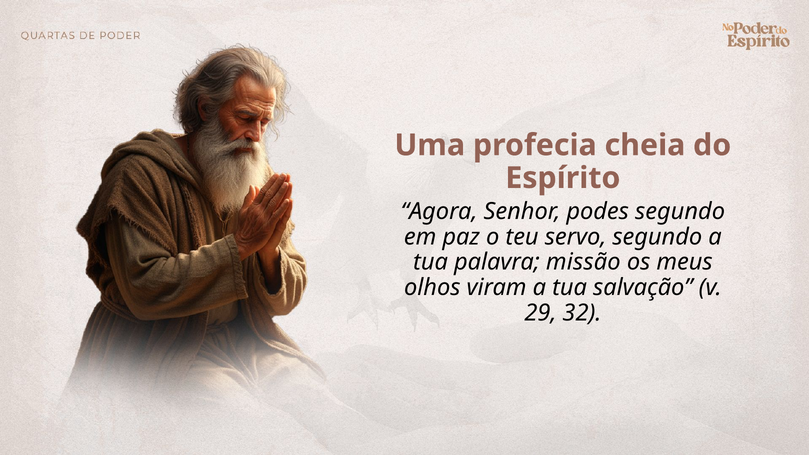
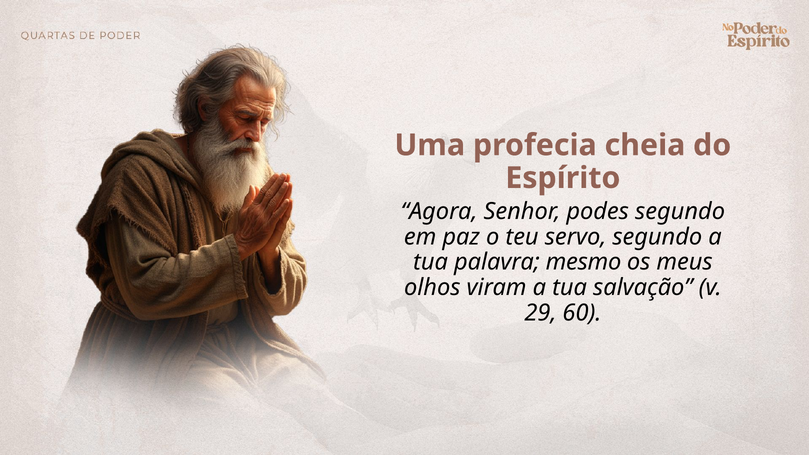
missão: missão -> mesmo (583, 262)
32: 32 -> 60 (582, 313)
